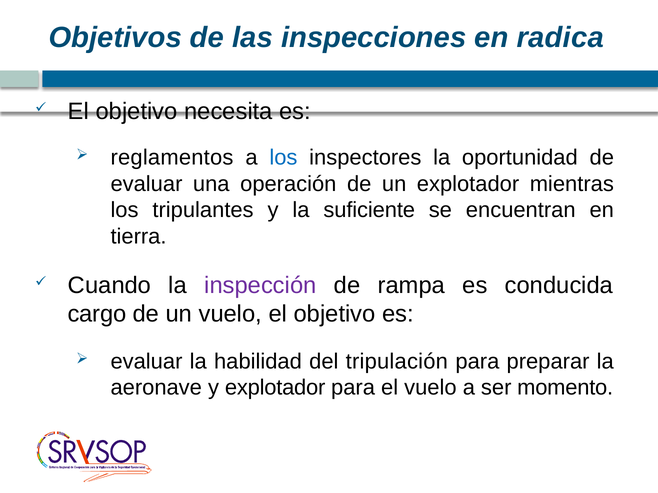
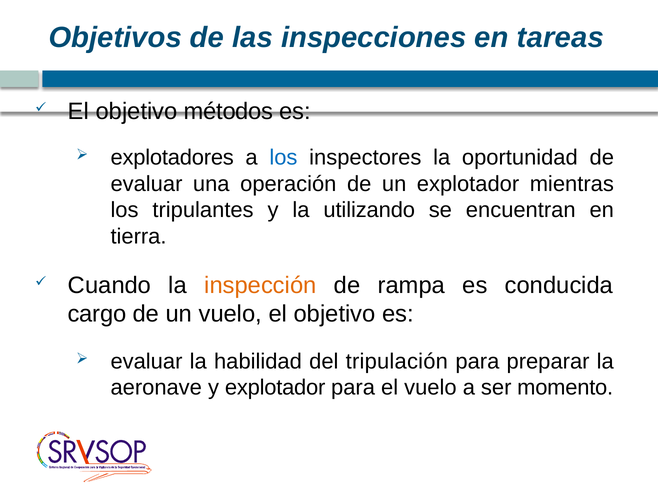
radica: radica -> tareas (560, 38)
necesita: necesita -> métodos (228, 112)
reglamentos: reglamentos -> explotadores (172, 158)
suficiente: suficiente -> utilizando (369, 210)
inspección colour: purple -> orange (260, 286)
